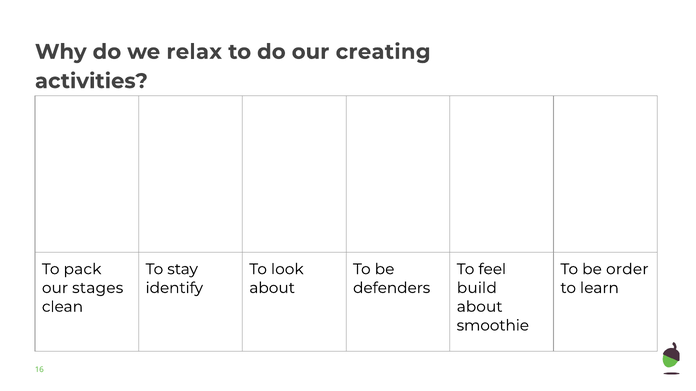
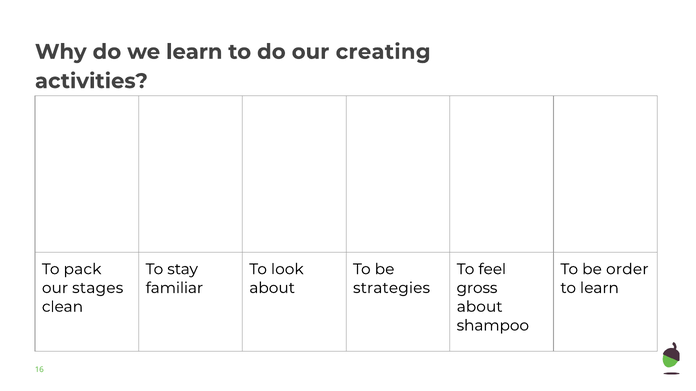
we relax: relax -> learn (194, 52)
identify: identify -> familiar (174, 288)
defenders: defenders -> strategies (392, 288)
build: build -> gross (477, 288)
smoothie: smoothie -> shampoo (493, 326)
